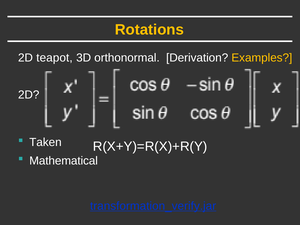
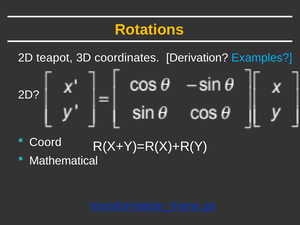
orthonormal: orthonormal -> coordinates (127, 58)
Examples colour: yellow -> light blue (262, 58)
Taken: Taken -> Coord (45, 142)
transformation_verify.jar: transformation_verify.jar -> transformation_frame.jar (153, 206)
